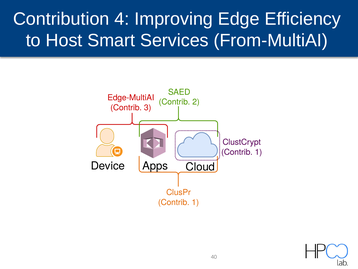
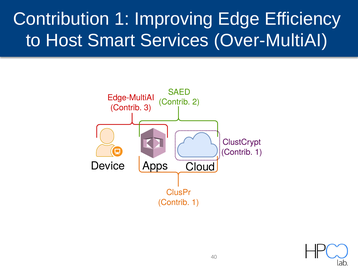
Contribution 4: 4 -> 1 (122, 19)
From-MultiAI: From-MultiAI -> Over-MultiAI (271, 40)
